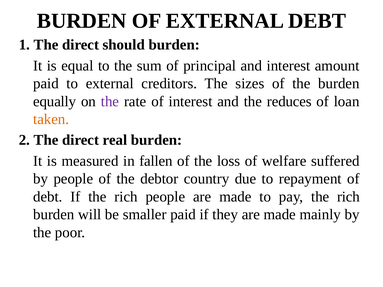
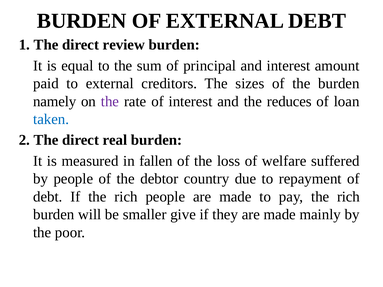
should: should -> review (124, 45)
equally: equally -> namely (55, 101)
taken colour: orange -> blue (51, 119)
smaller paid: paid -> give (183, 215)
